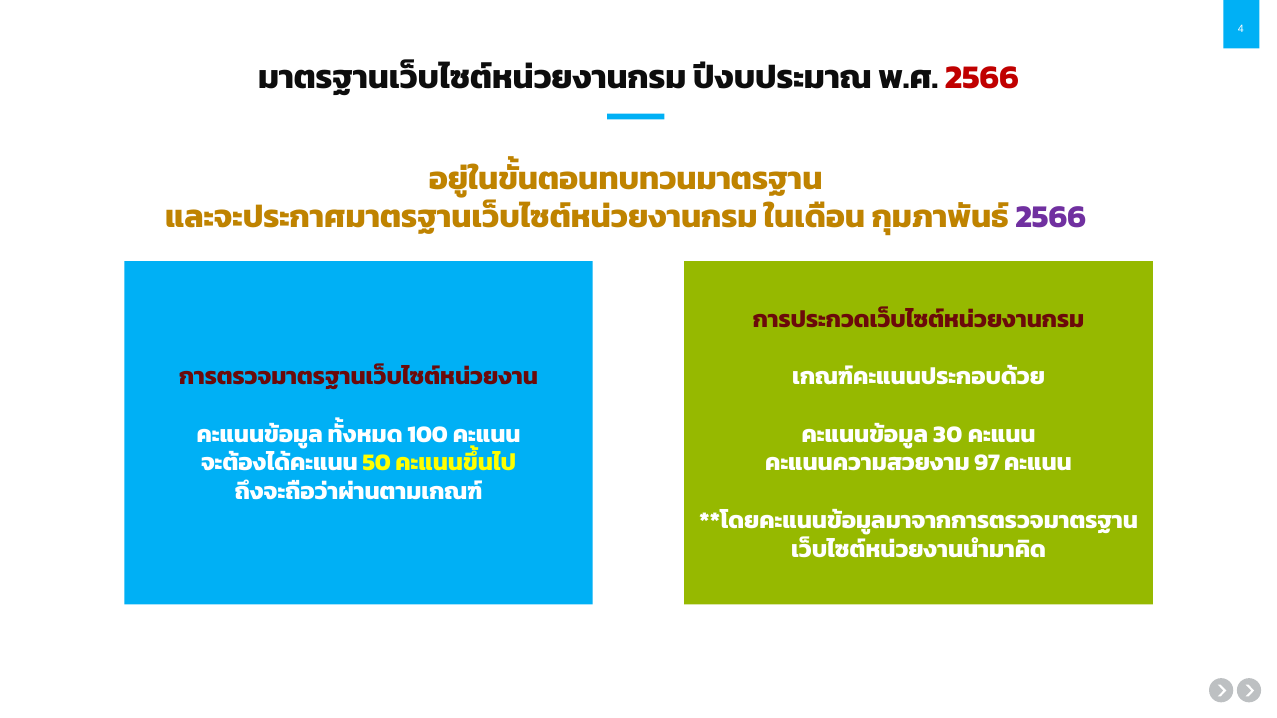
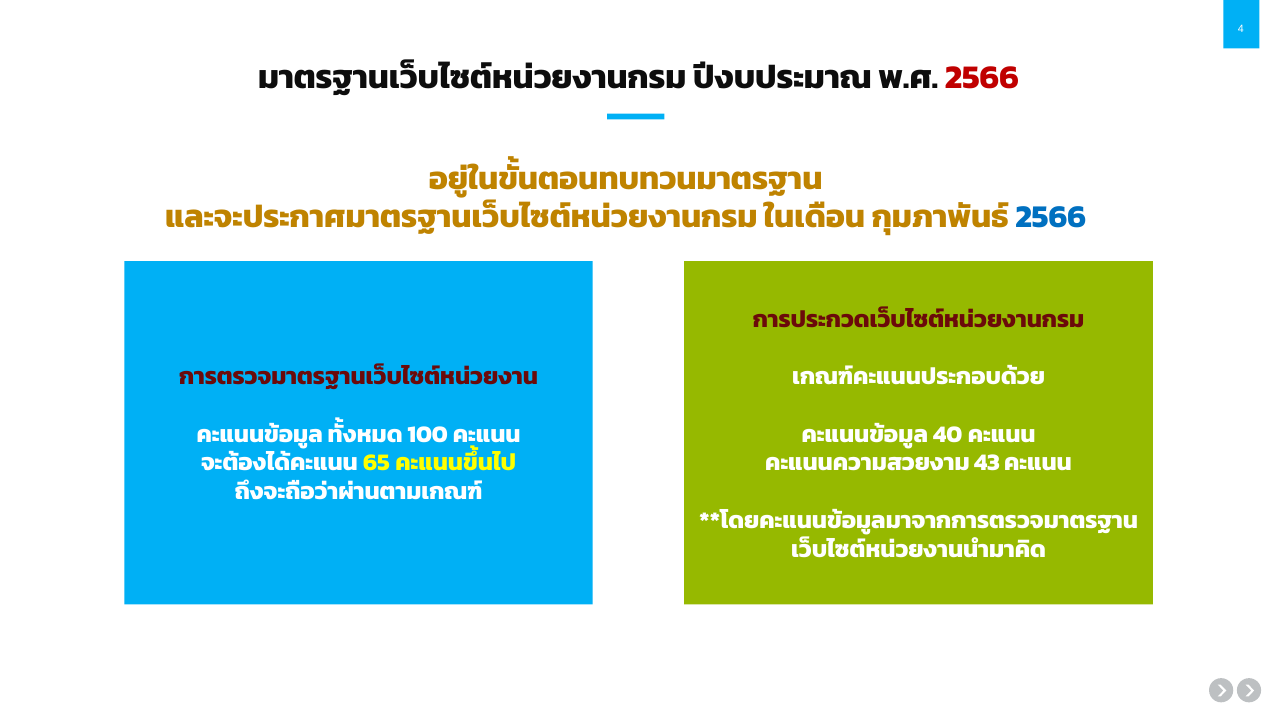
2566 colour: purple -> blue (1051, 217)
30: 30 -> 40 (948, 435)
50: 50 -> 65 (376, 463)
97: 97 -> 43 (987, 463)
